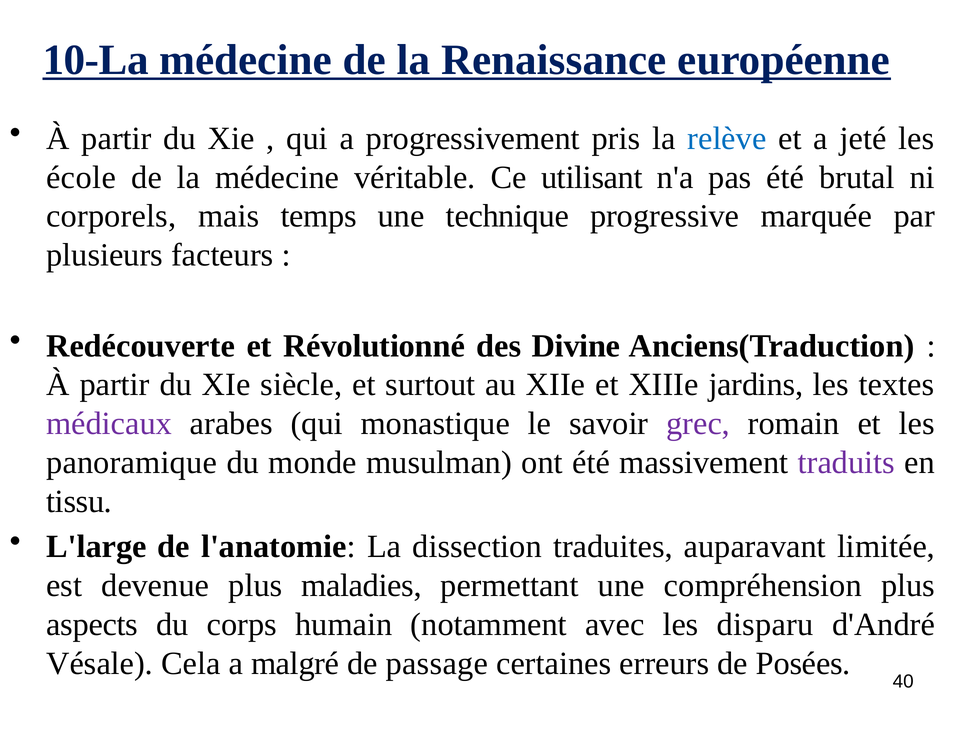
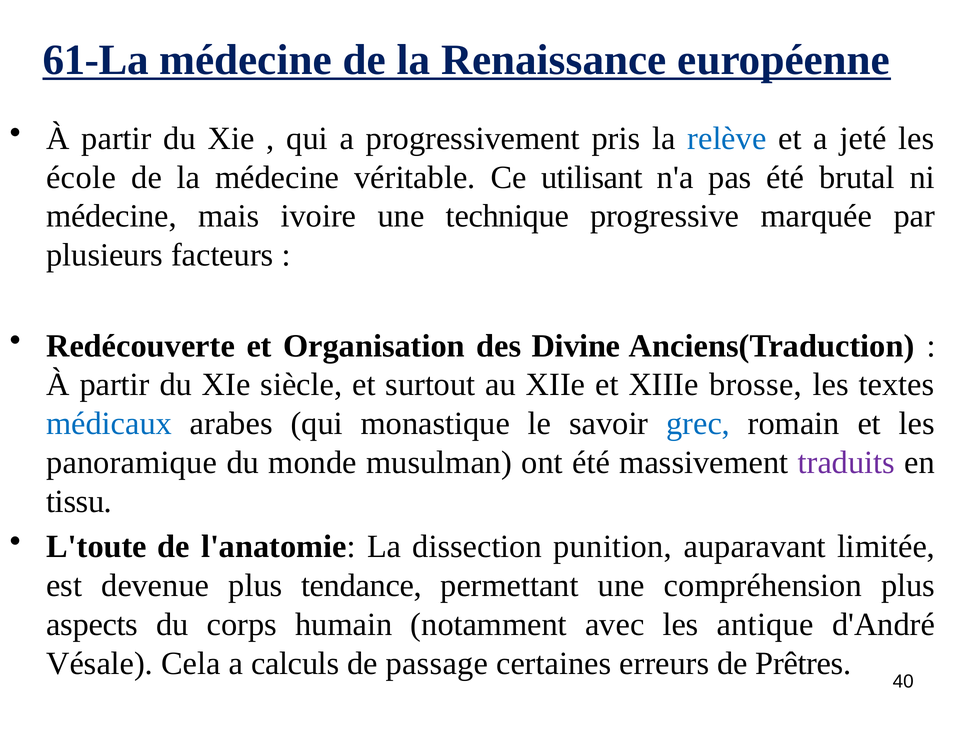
10-La: 10-La -> 61-La (96, 60)
corporels: corporels -> médecine (111, 216)
temps: temps -> ivoire (318, 216)
Révolutionné: Révolutionné -> Organisation (374, 346)
jardins: jardins -> brosse (756, 385)
médicaux colour: purple -> blue (109, 424)
grec colour: purple -> blue (698, 424)
L'large: L'large -> L'toute (97, 547)
traduites: traduites -> punition (613, 547)
maladies: maladies -> tendance (361, 586)
disparu: disparu -> antique (765, 624)
malgré: malgré -> calculs (295, 663)
Posées: Posées -> Prêtres (803, 663)
